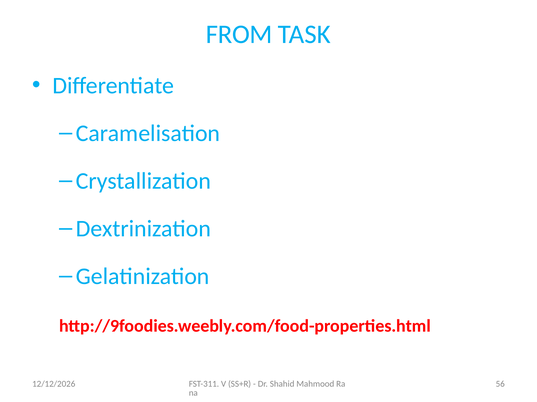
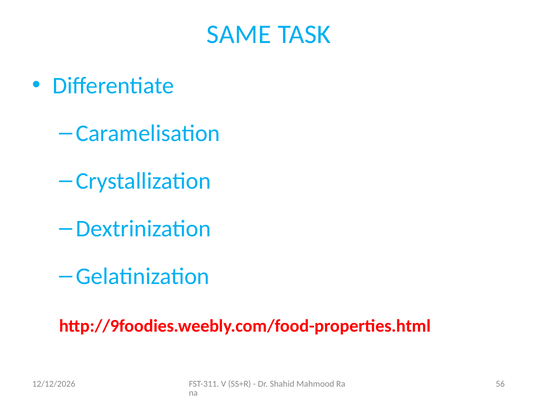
FROM: FROM -> SAME (239, 35)
